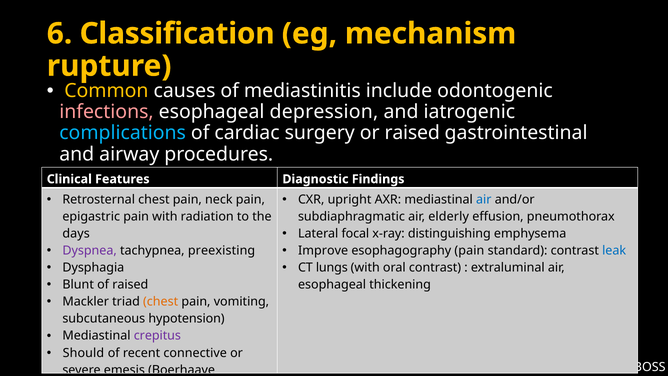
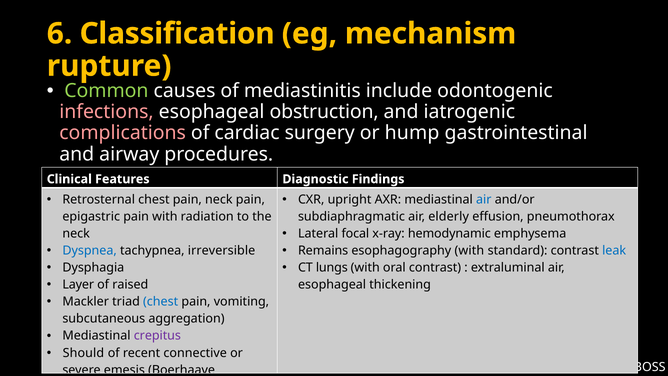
Common colour: yellow -> light green (106, 91)
depression: depression -> obstruction (324, 112)
complications colour: light blue -> pink (123, 133)
or raised: raised -> hump (412, 133)
distinguishing: distinguishing -> hemodynamic (449, 233)
days: days -> neck (76, 233)
Dyspnea colour: purple -> blue (90, 250)
preexisting: preexisting -> irreversible (222, 250)
Improve: Improve -> Remains (323, 250)
esophagography pain: pain -> with (469, 250)
Blunt: Blunt -> Layer (78, 285)
chest colour: orange -> blue (161, 302)
hypotension: hypotension -> aggregation (186, 319)
